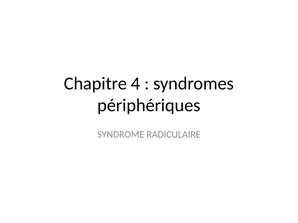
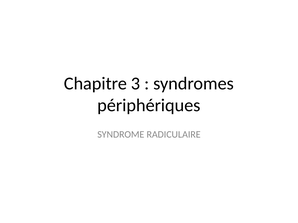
4: 4 -> 3 (136, 84)
